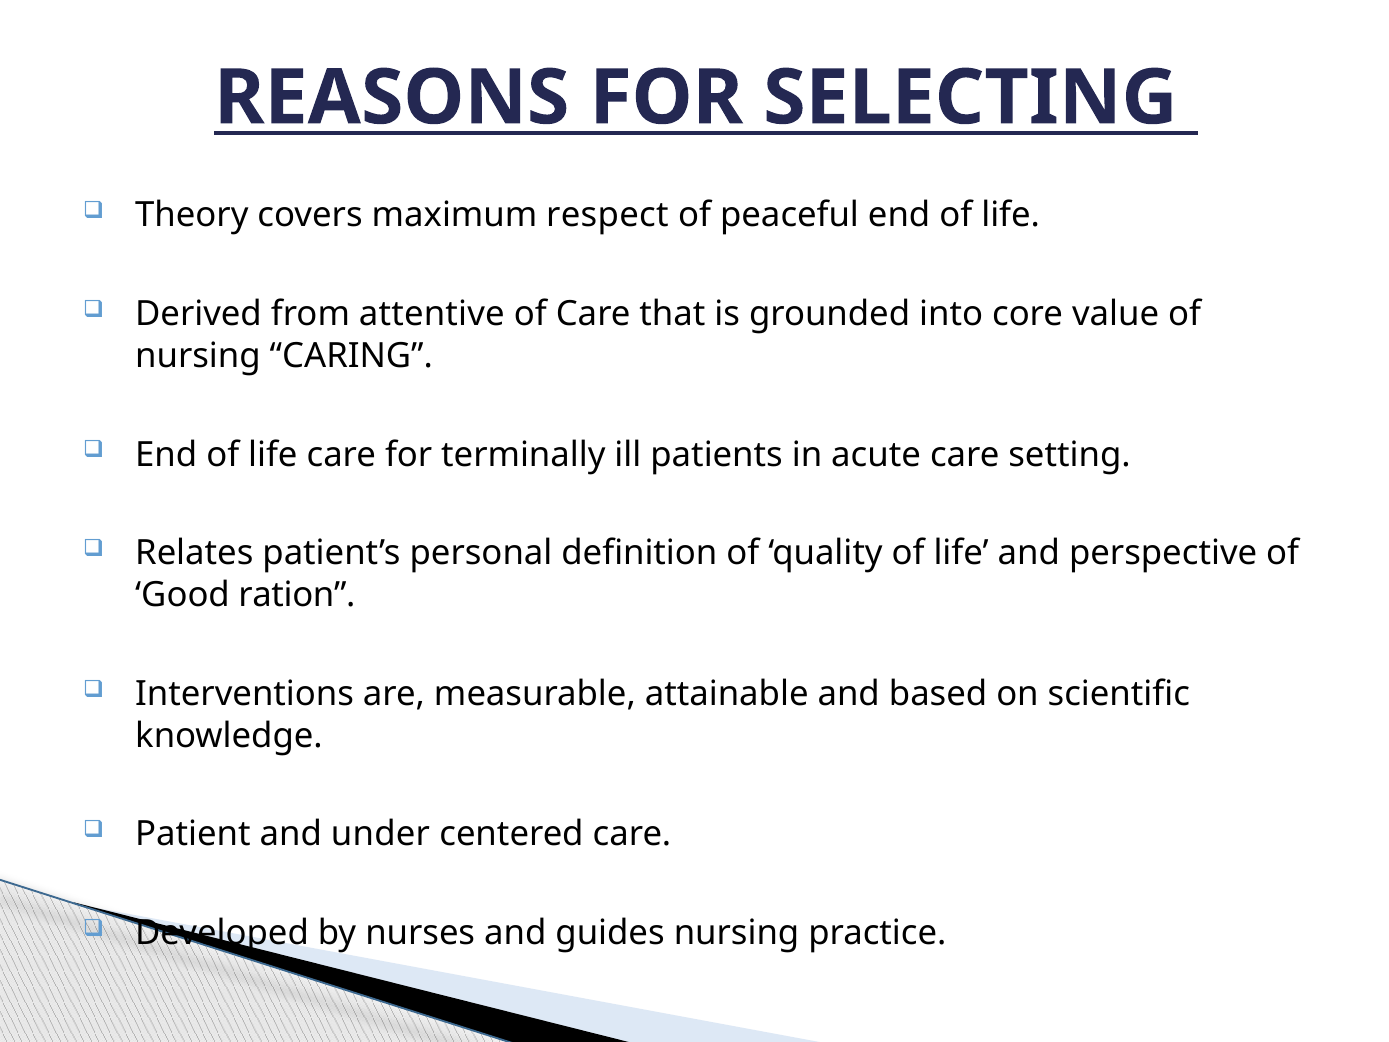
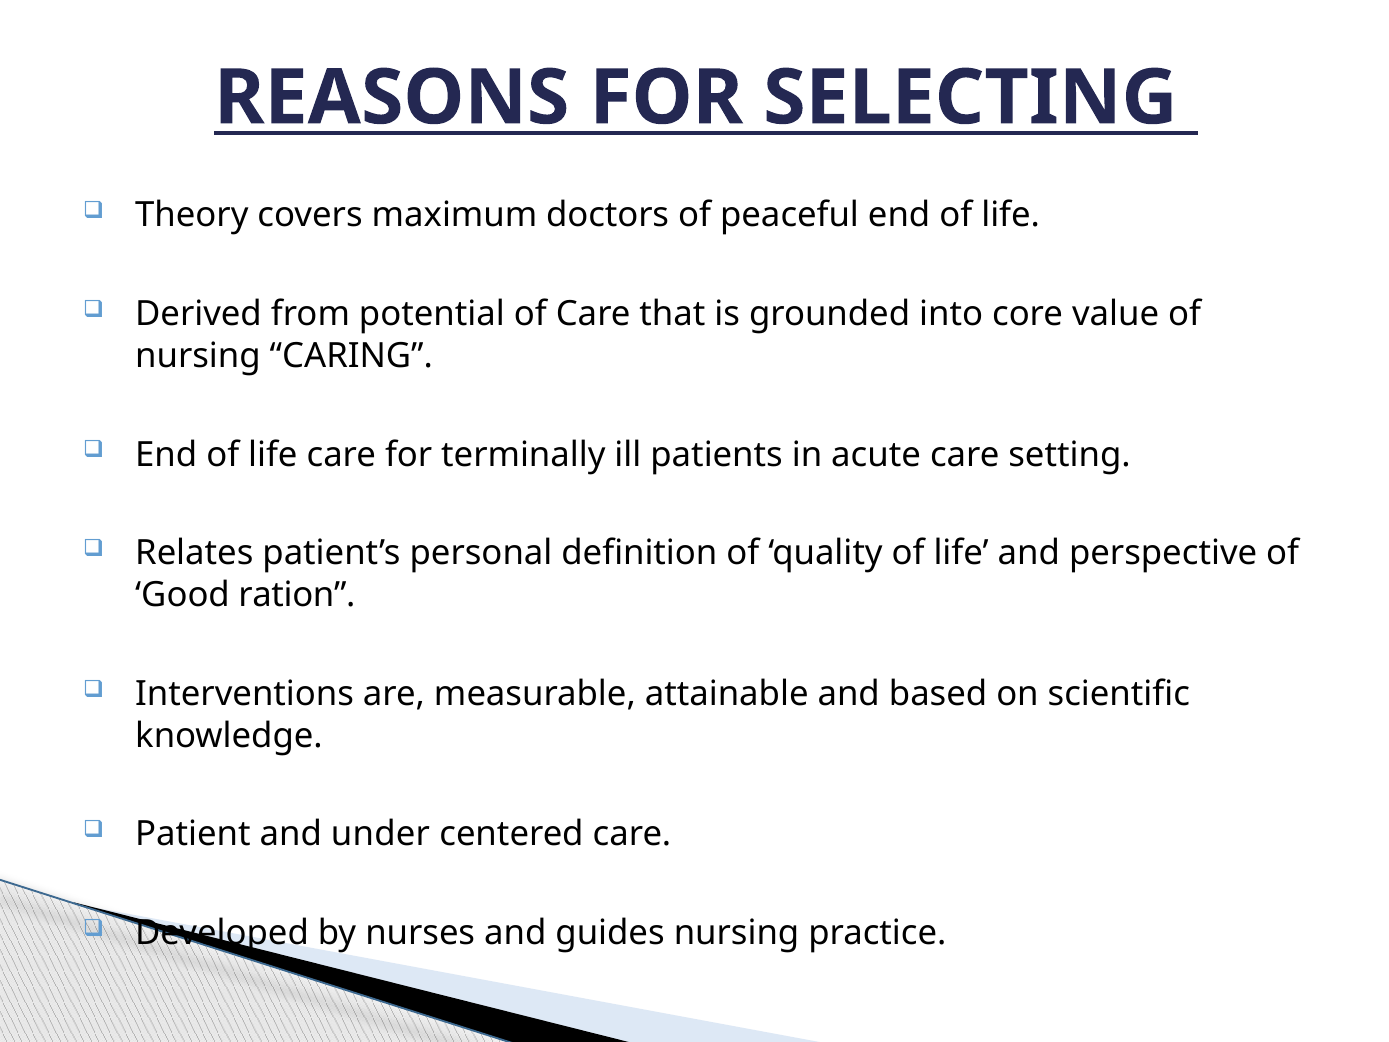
respect: respect -> doctors (608, 215)
attentive: attentive -> potential (432, 314)
